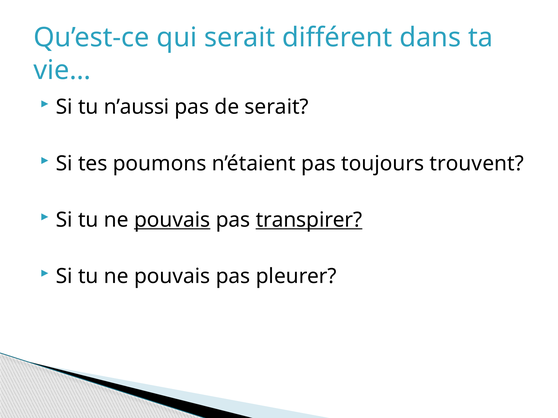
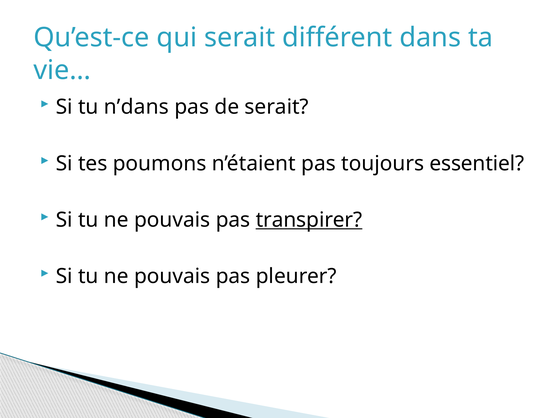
n’aussi: n’aussi -> n’dans (136, 107)
trouvent: trouvent -> essentiel (477, 164)
pouvais underline: present -> none (172, 220)
